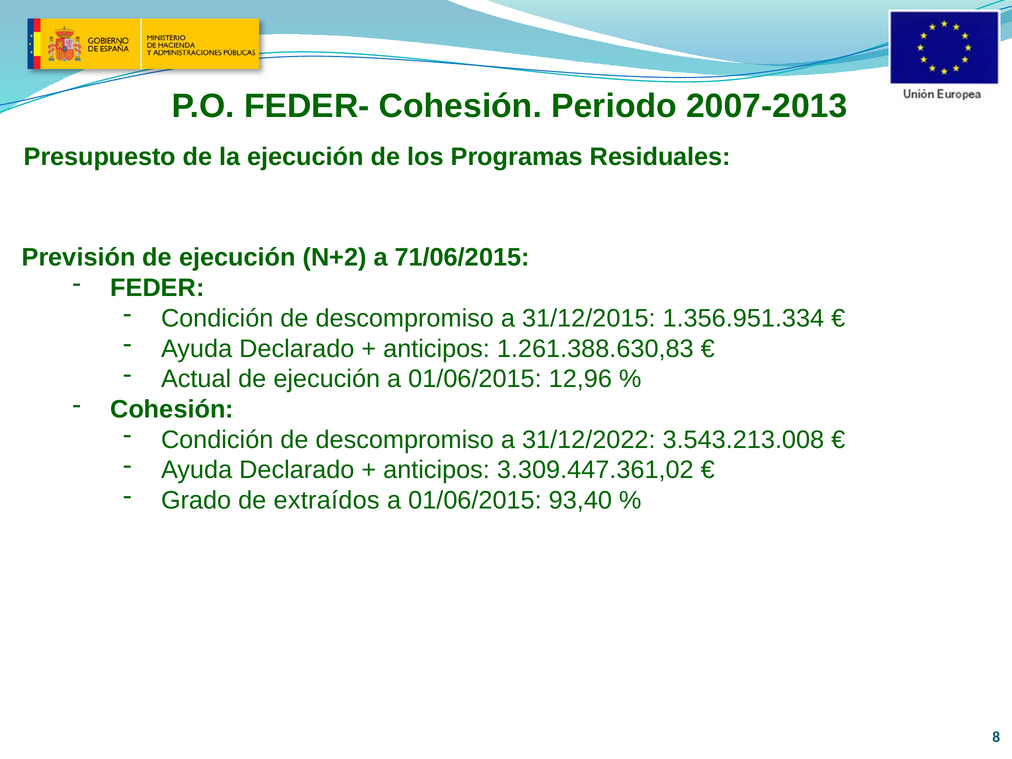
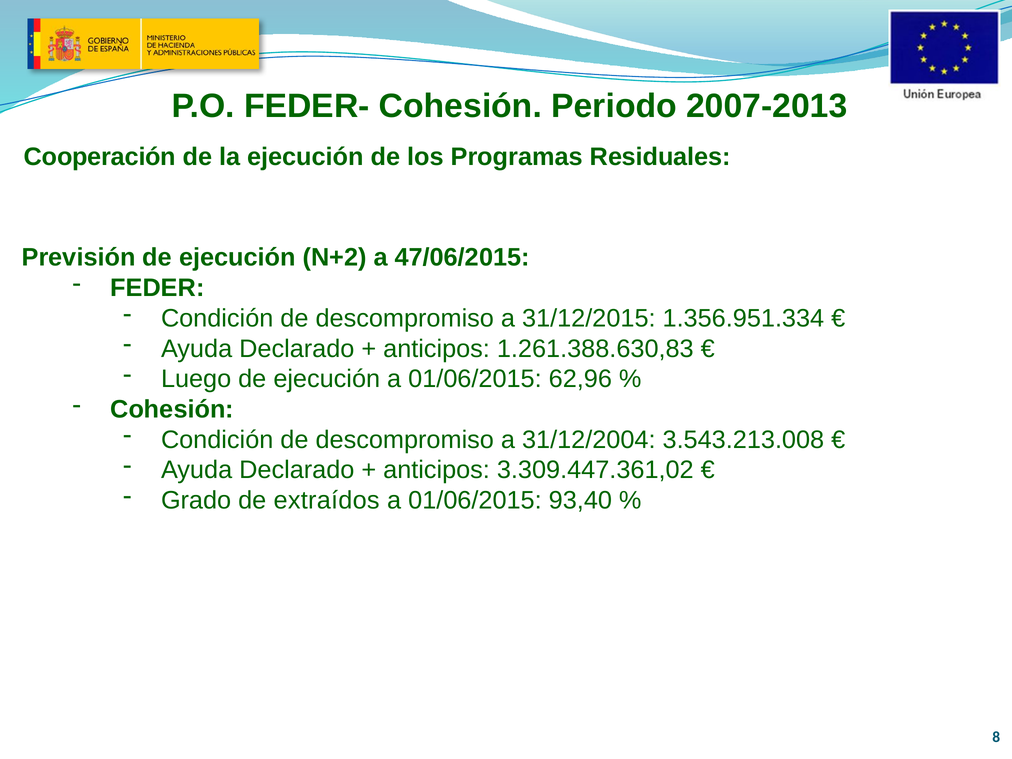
Presupuesto: Presupuesto -> Cooperación (100, 157)
71/06/2015: 71/06/2015 -> 47/06/2015 (462, 258)
Actual: Actual -> Luego (196, 379)
12,96: 12,96 -> 62,96 (580, 379)
31/12/2022: 31/12/2022 -> 31/12/2004 (589, 440)
